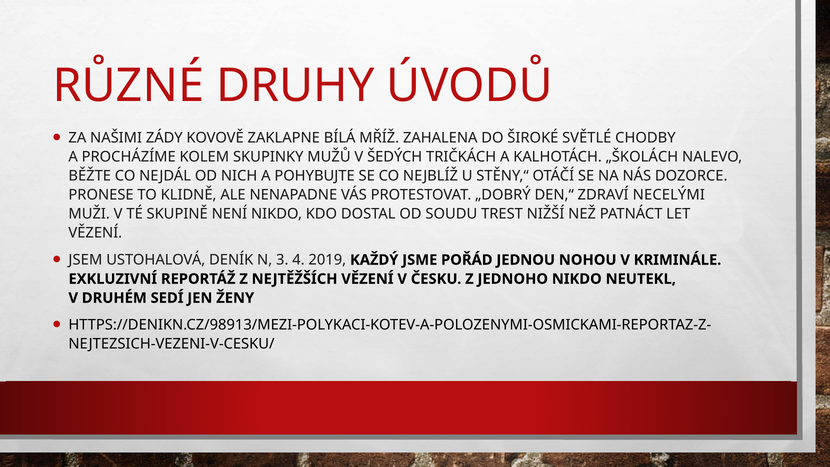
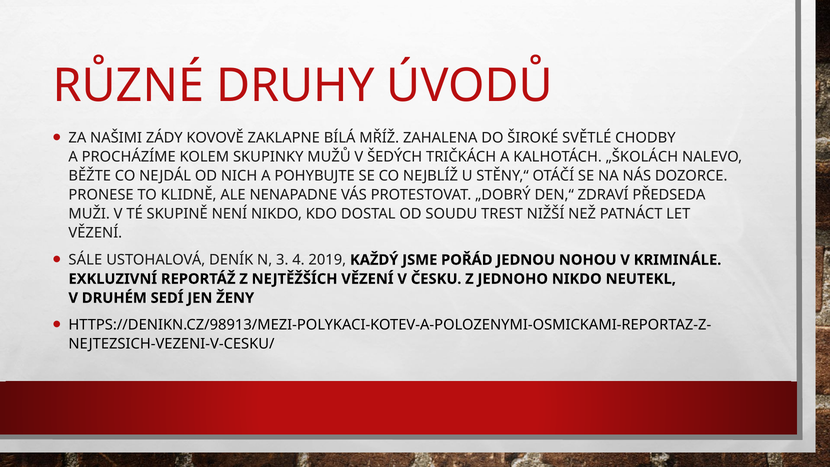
NECELÝMI: NECELÝMI -> PŘEDSEDA (669, 195)
JSEM: JSEM -> SÁLE (85, 260)
